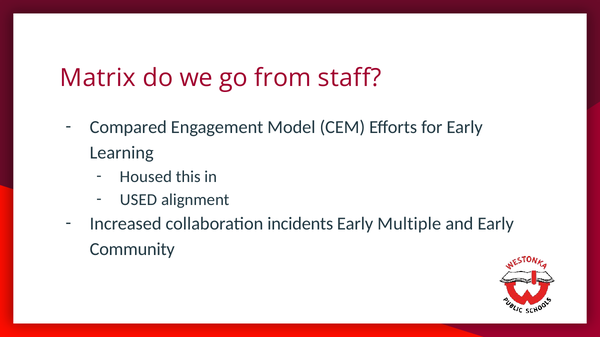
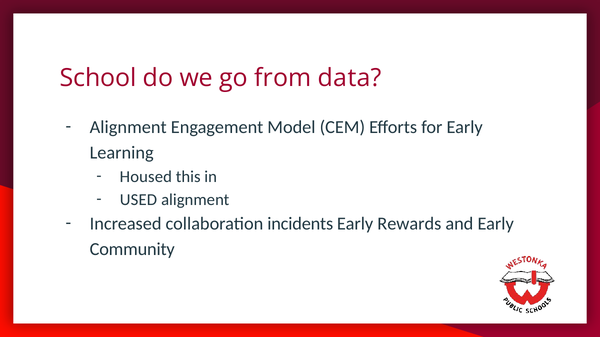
Matrix: Matrix -> School (98, 78)
staff: staff -> data (350, 78)
Compared: Compared -> Alignment (128, 128)
Multiple: Multiple -> Rewards (409, 224)
